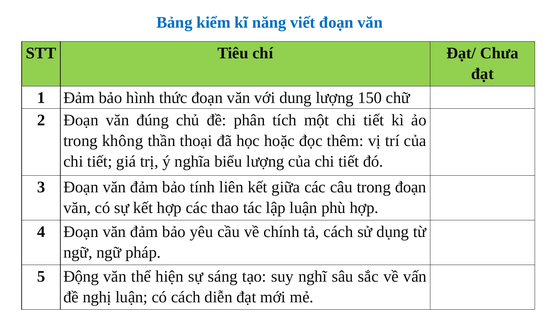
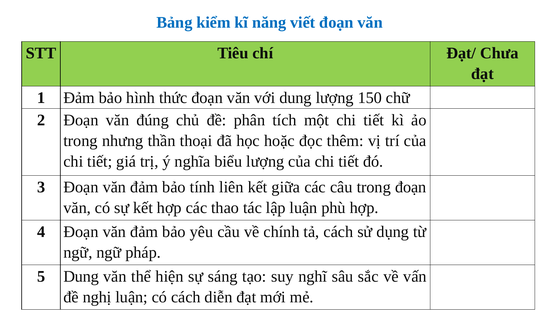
không: không -> nhưng (123, 141)
5 Động: Động -> Dung (81, 277)
